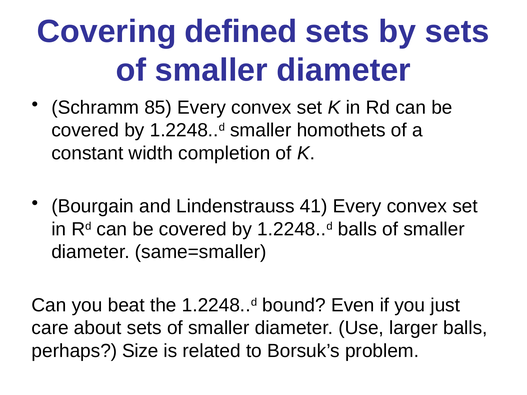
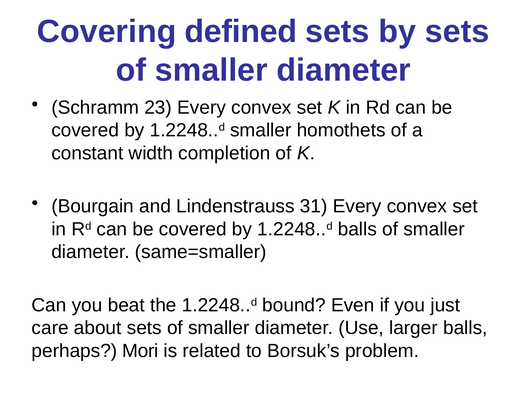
85: 85 -> 23 (158, 108)
41: 41 -> 31 (314, 206)
Size: Size -> Mori (140, 351)
